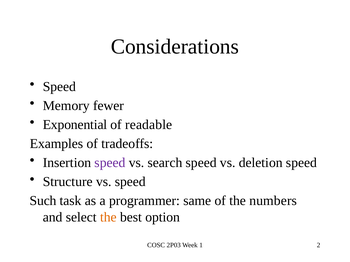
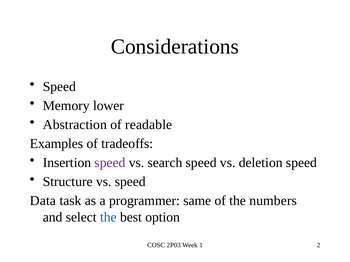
fewer: fewer -> lower (108, 106)
Exponential: Exponential -> Abstraction (75, 125)
Such: Such -> Data (43, 201)
the colour: orange -> blue (108, 217)
